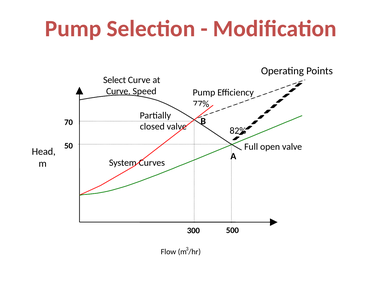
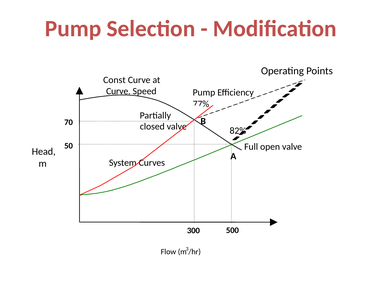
Select: Select -> Const (114, 80)
